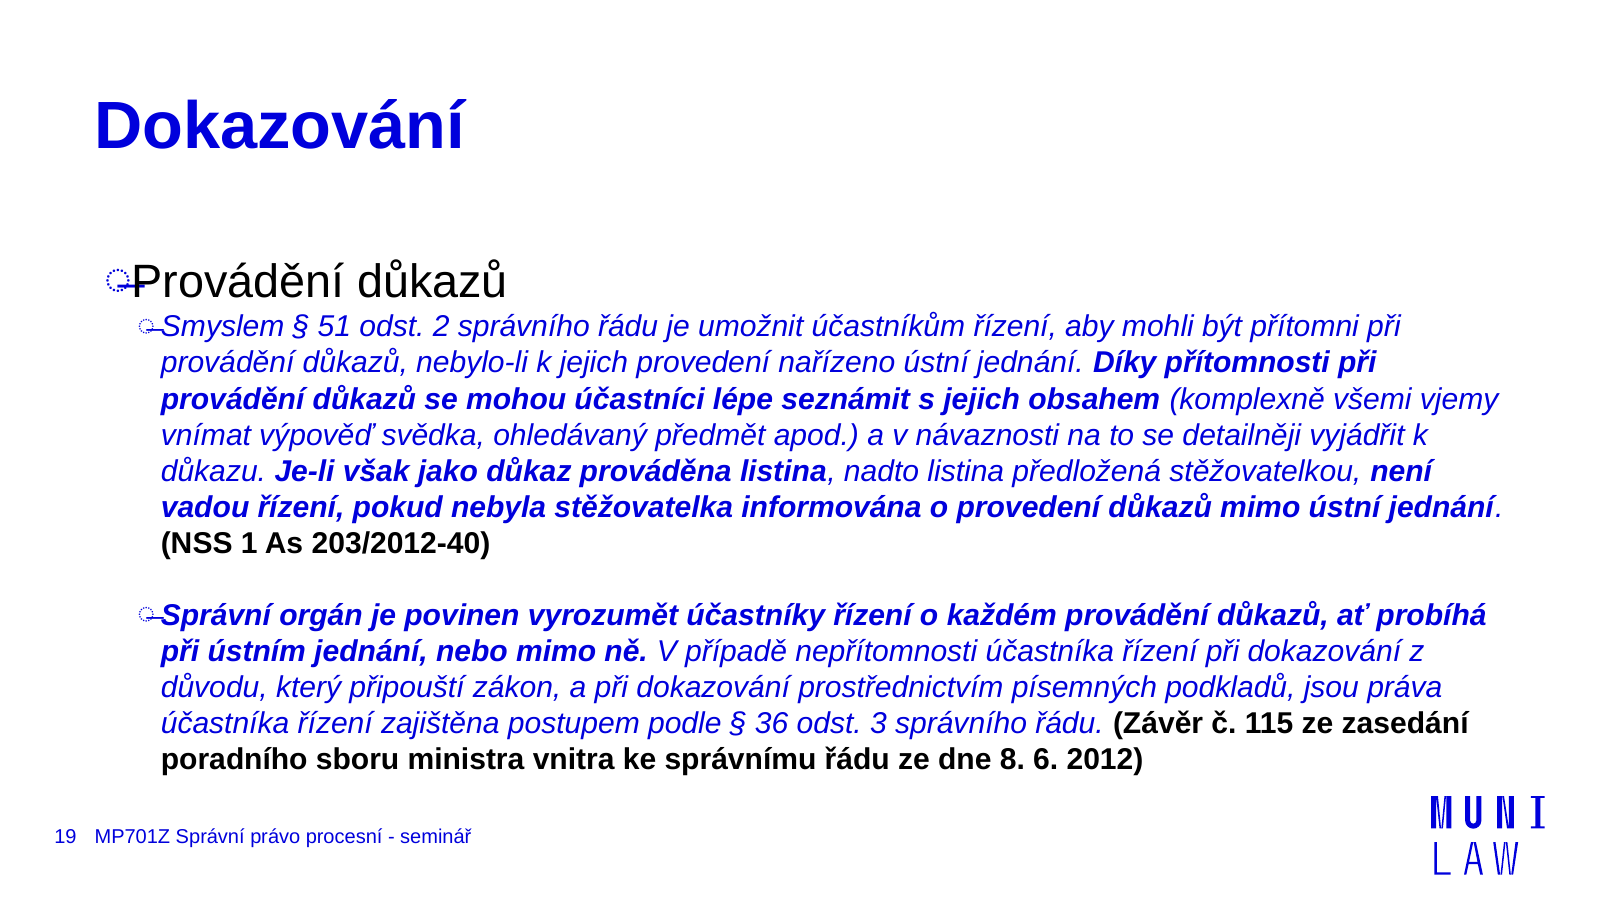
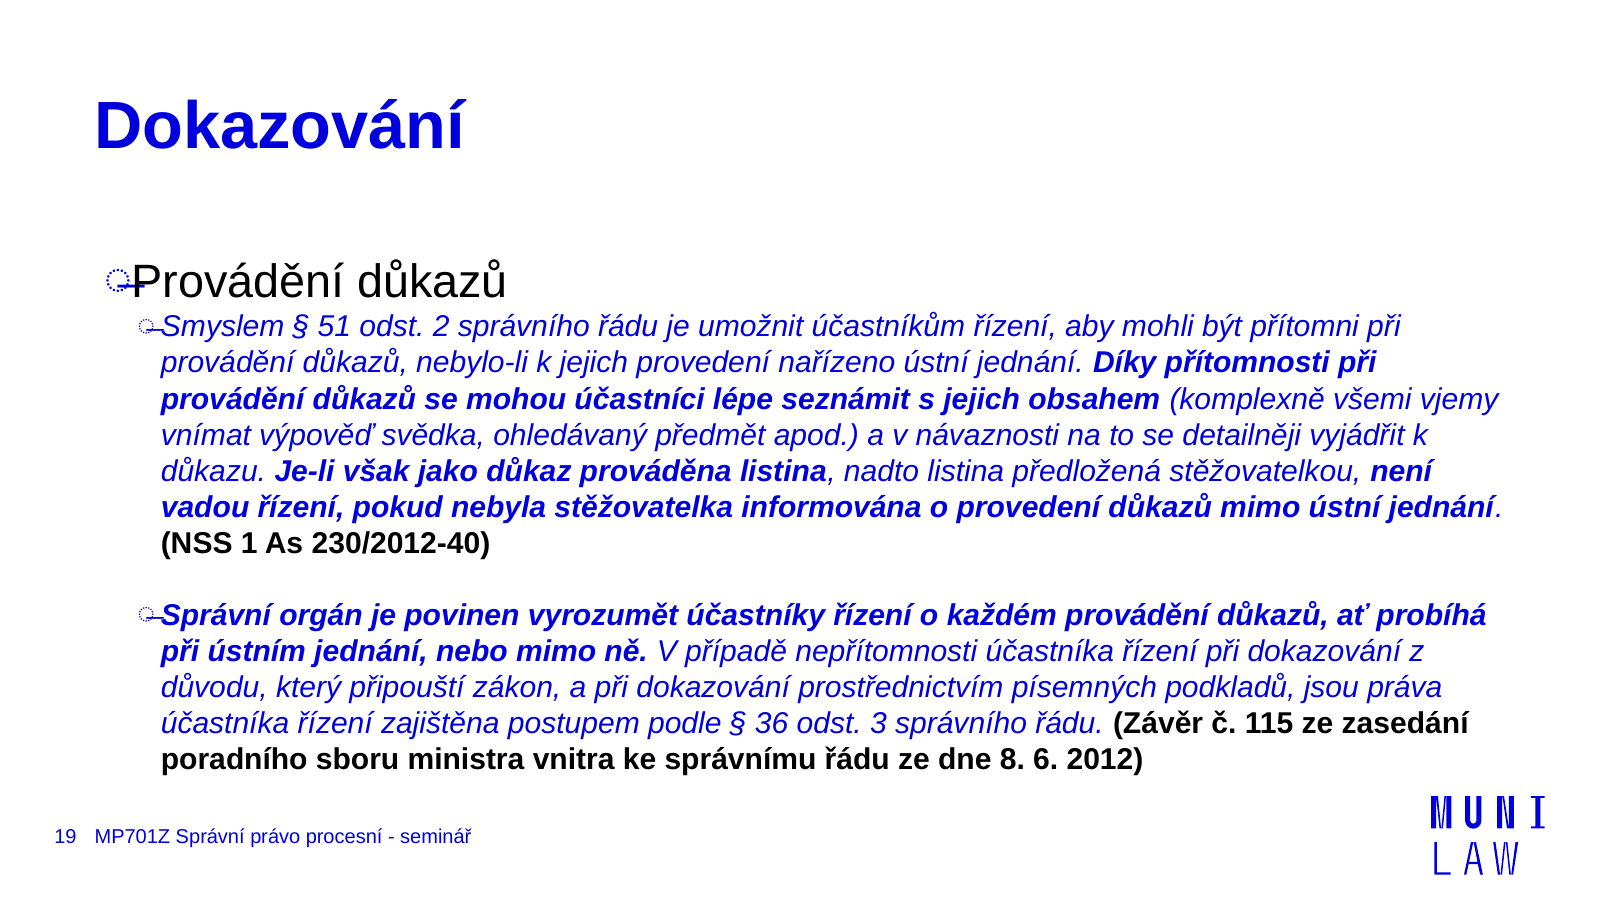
203/2012-40: 203/2012-40 -> 230/2012-40 (401, 543)
